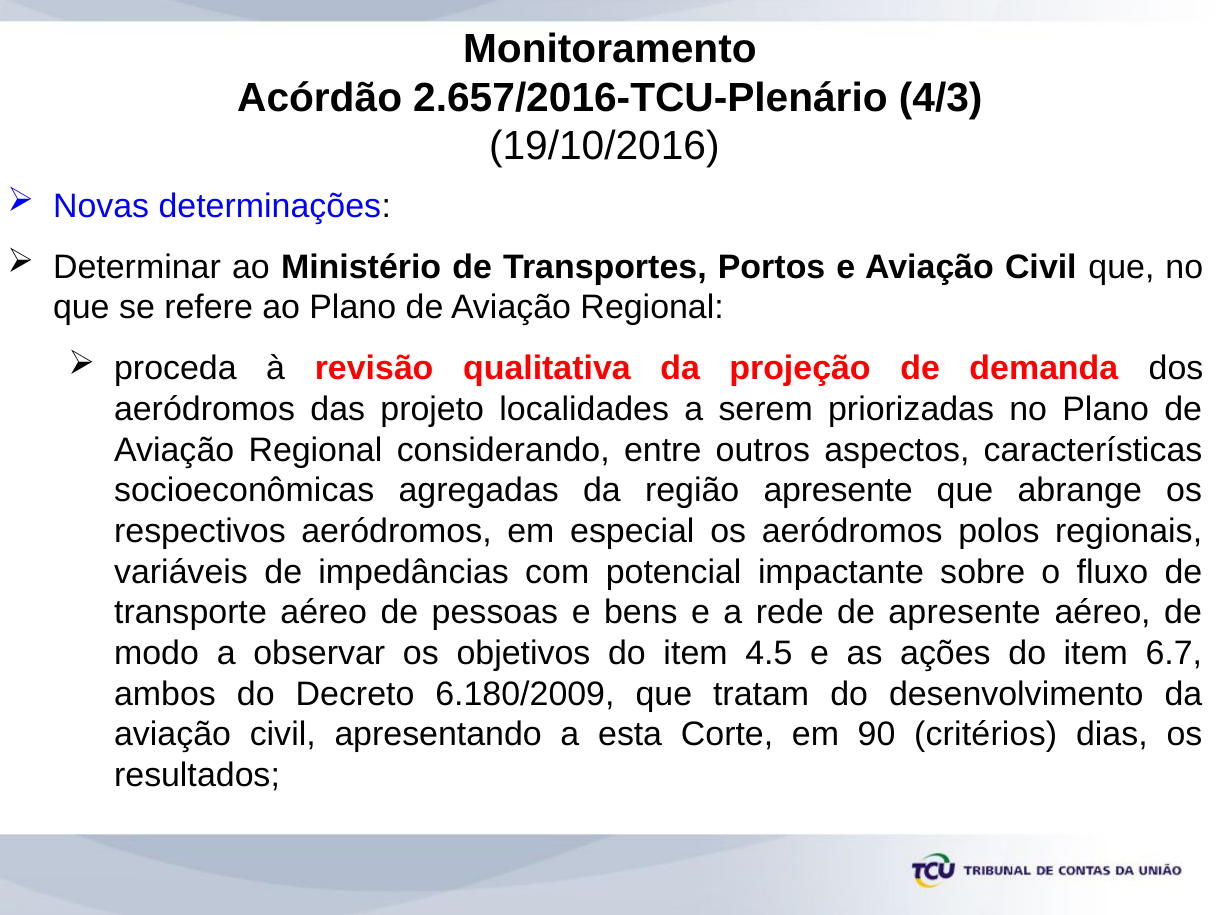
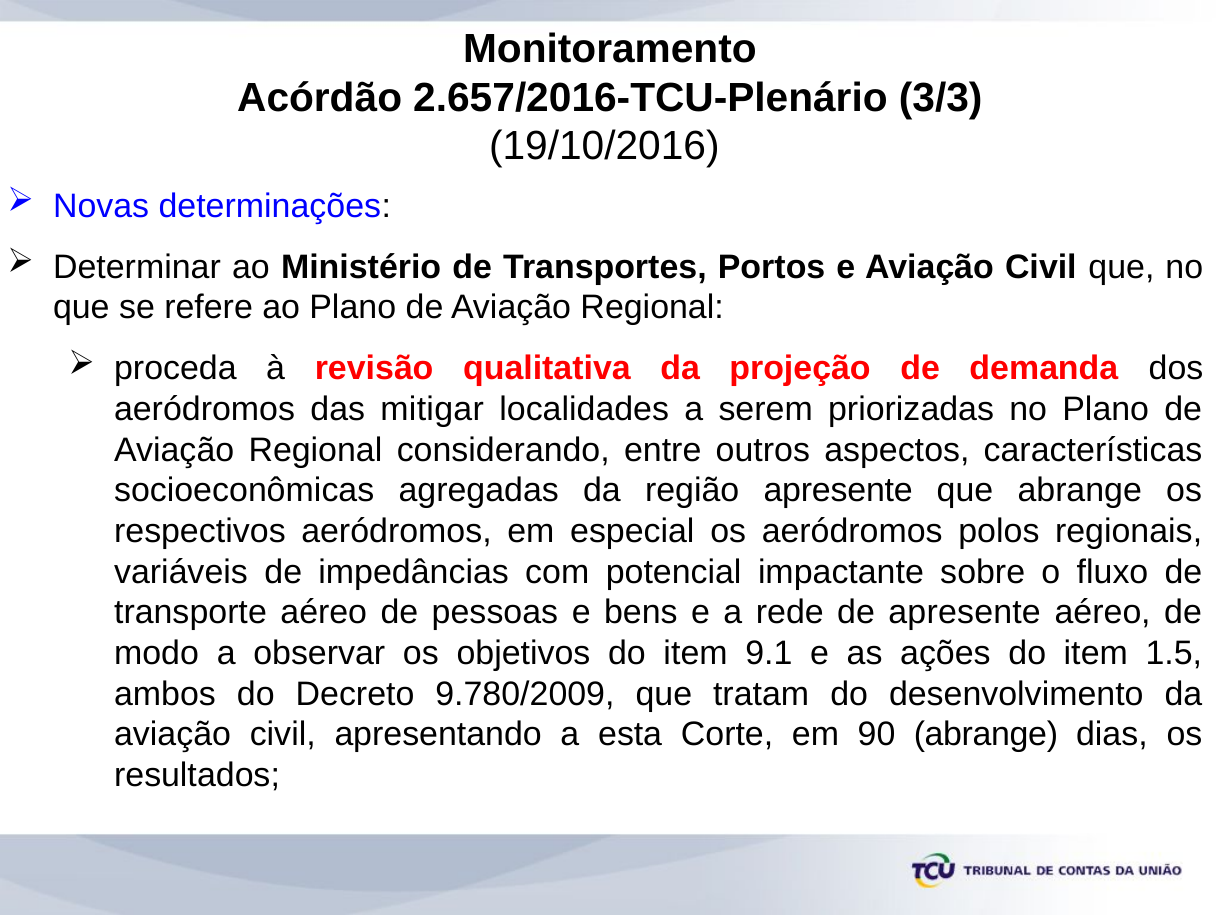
4/3: 4/3 -> 3/3 (941, 98)
projeto: projeto -> mitigar (432, 409)
4.5: 4.5 -> 9.1 (769, 653)
6.7: 6.7 -> 1.5 (1174, 653)
6.180/2009: 6.180/2009 -> 9.780/2009 (525, 694)
90 critérios: critérios -> abrange (986, 735)
